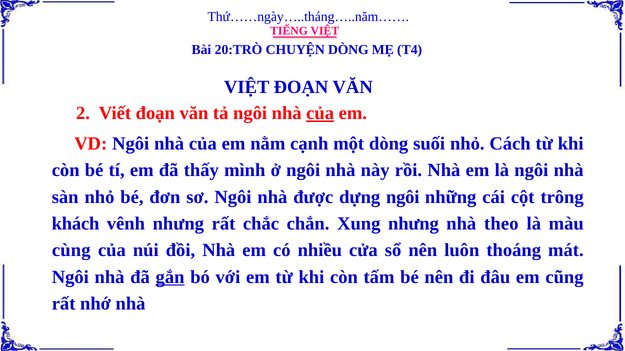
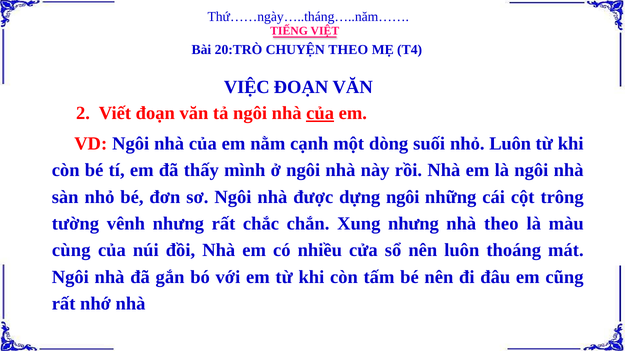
CHUYỆN DÒNG: DÒNG -> THEO (348, 50)
VIỆT: VIỆT -> VIỆC (247, 87)
nhỏ Cách: Cách -> Luôn (510, 144)
khách: khách -> tường (75, 224)
gắn underline: present -> none (170, 277)
